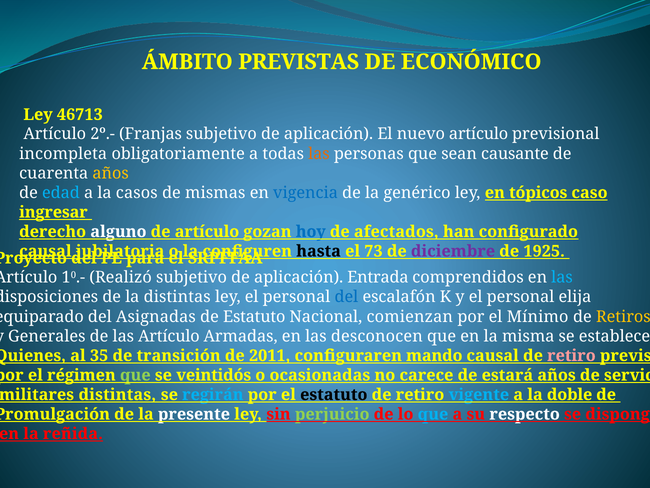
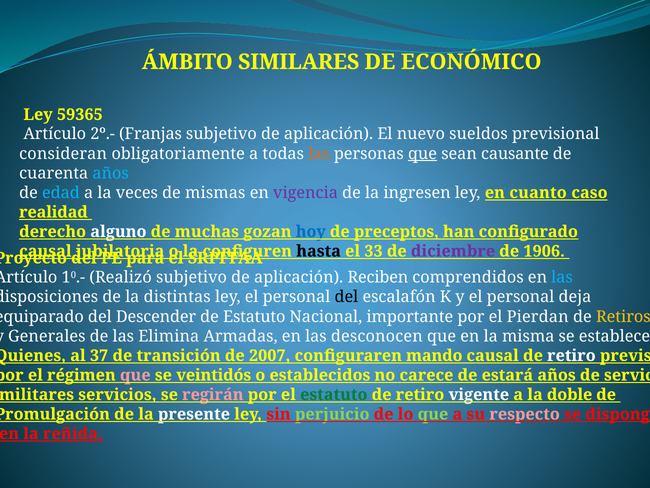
PREVISTAS: PREVISTAS -> SIMILARES (299, 62)
46713: 46713 -> 59365 (80, 114)
nuevo artículo: artículo -> sueldos (478, 134)
incompleta: incompleta -> consideran (63, 153)
que underline: none -> present (423, 153)
años colour: yellow -> light blue (111, 173)
casos: casos -> veces (137, 192)
vigencia colour: blue -> purple (306, 192)
genérico: genérico -> ingresen (417, 192)
tópicos: tópicos -> cuanto (538, 192)
ingresar: ingresar -> realidad (53, 212)
de artículo: artículo -> muchas (207, 231)
afectados: afectados -> preceptos (396, 231)
73: 73 -> 33 (373, 251)
1925: 1925 -> 1906 (544, 251)
Entrada: Entrada -> Reciben (378, 277)
del colour: blue -> black (346, 297)
elija: elija -> deja (575, 297)
Asignadas: Asignadas -> Descender (156, 316)
comienzan: comienzan -> importante (410, 316)
Mínimo: Mínimo -> Pierdan (538, 316)
las Artículo: Artículo -> Elimina (169, 336)
35: 35 -> 37 (99, 355)
2011: 2011 -> 2007 (270, 355)
retiro colour: pink -> white (571, 355)
que colour: light green -> pink (135, 375)
ocasionadas: ocasionadas -> establecidos (320, 375)
distintas: distintas -> servicios (117, 394)
regirán colour: light blue -> pink (213, 394)
estatuto colour: black -> green (334, 394)
vigente colour: light blue -> white (479, 394)
que colour: light blue -> light green (433, 414)
respecto colour: white -> pink (525, 414)
